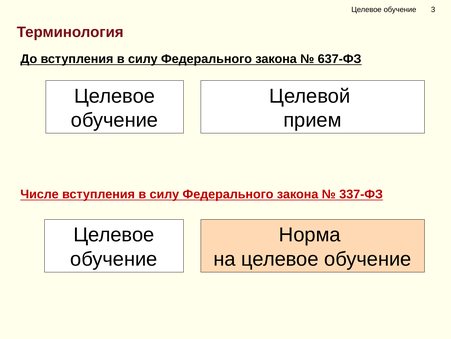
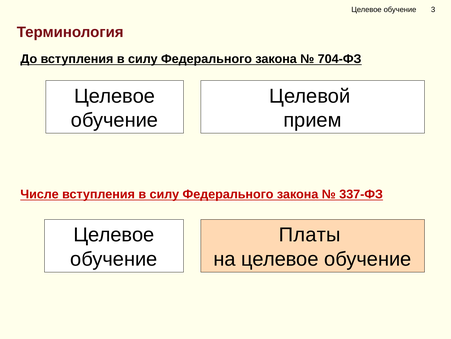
637-ФЗ: 637-ФЗ -> 704-ФЗ (340, 59)
Норма: Норма -> Платы (310, 234)
